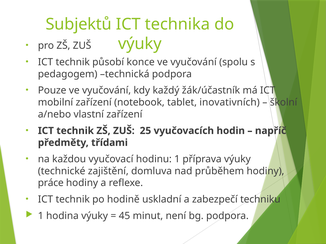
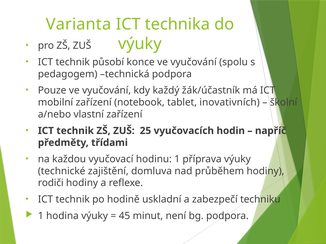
Subjektů: Subjektů -> Varianta (79, 24)
práce: práce -> rodiči (51, 183)
